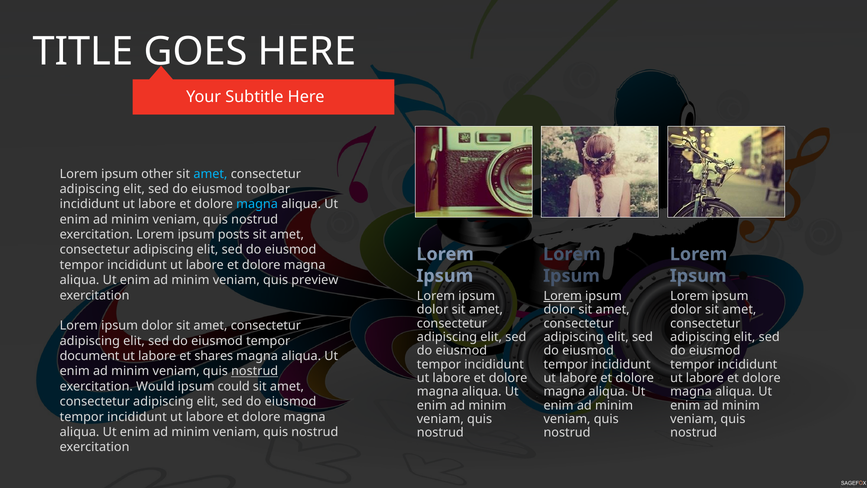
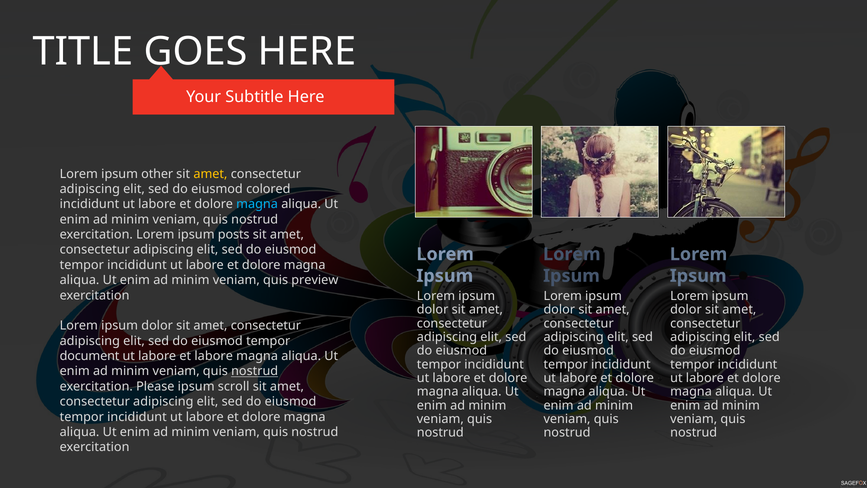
amet colour: light blue -> yellow (210, 174)
toolbar: toolbar -> colored (268, 189)
Lorem underline: present -> none (563, 296)
et shares: shares -> labore (214, 356)
Would: Would -> Please (155, 386)
could: could -> scroll (234, 386)
